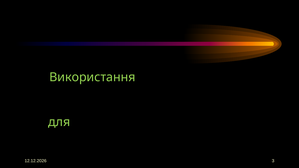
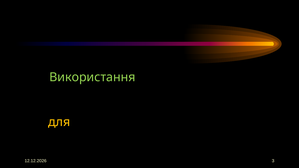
для colour: light green -> yellow (59, 122)
